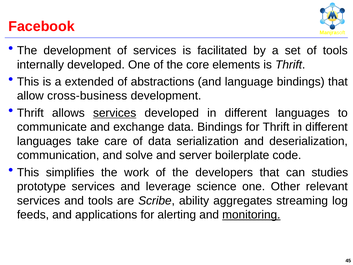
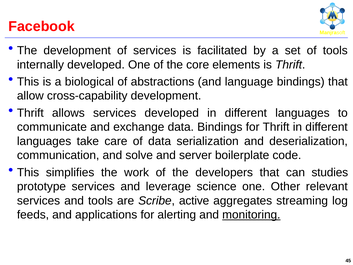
extended: extended -> biological (89, 82)
cross-business: cross-business -> cross-capability (87, 96)
services underline: present -> none (115, 113)
ability: ability -> active (194, 200)
